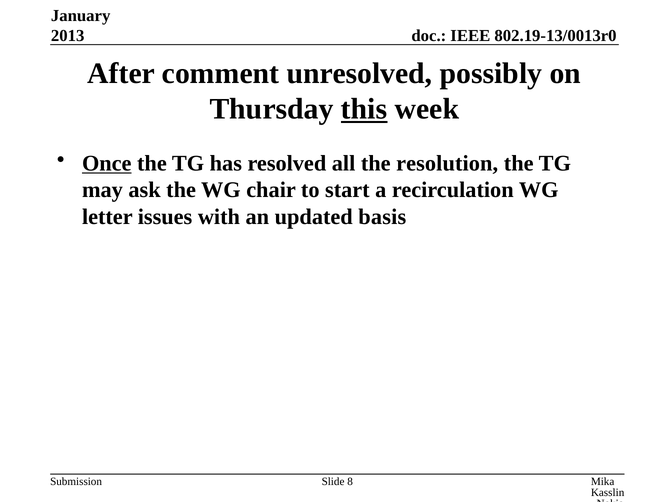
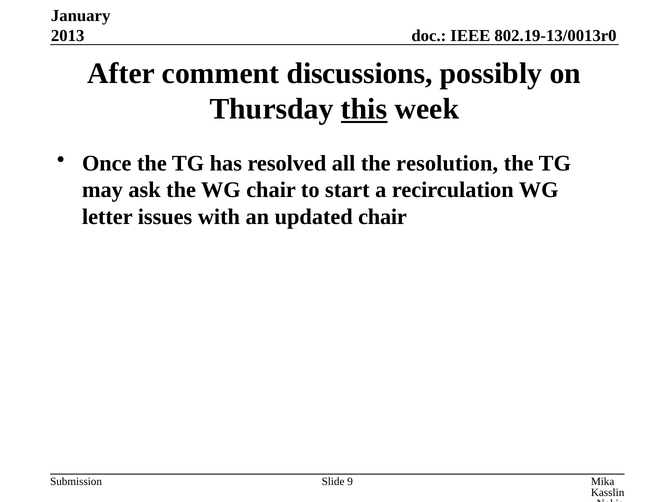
unresolved: unresolved -> discussions (360, 73)
Once underline: present -> none (107, 163)
updated basis: basis -> chair (383, 217)
8: 8 -> 9 (350, 481)
